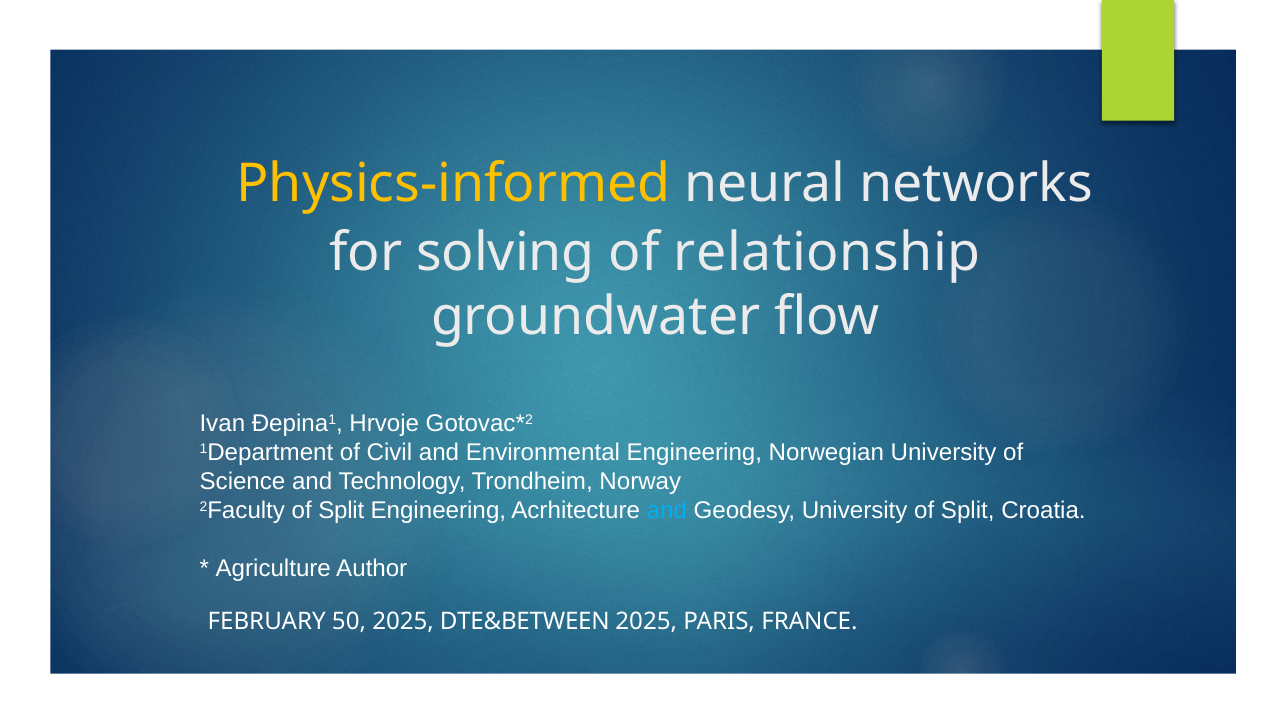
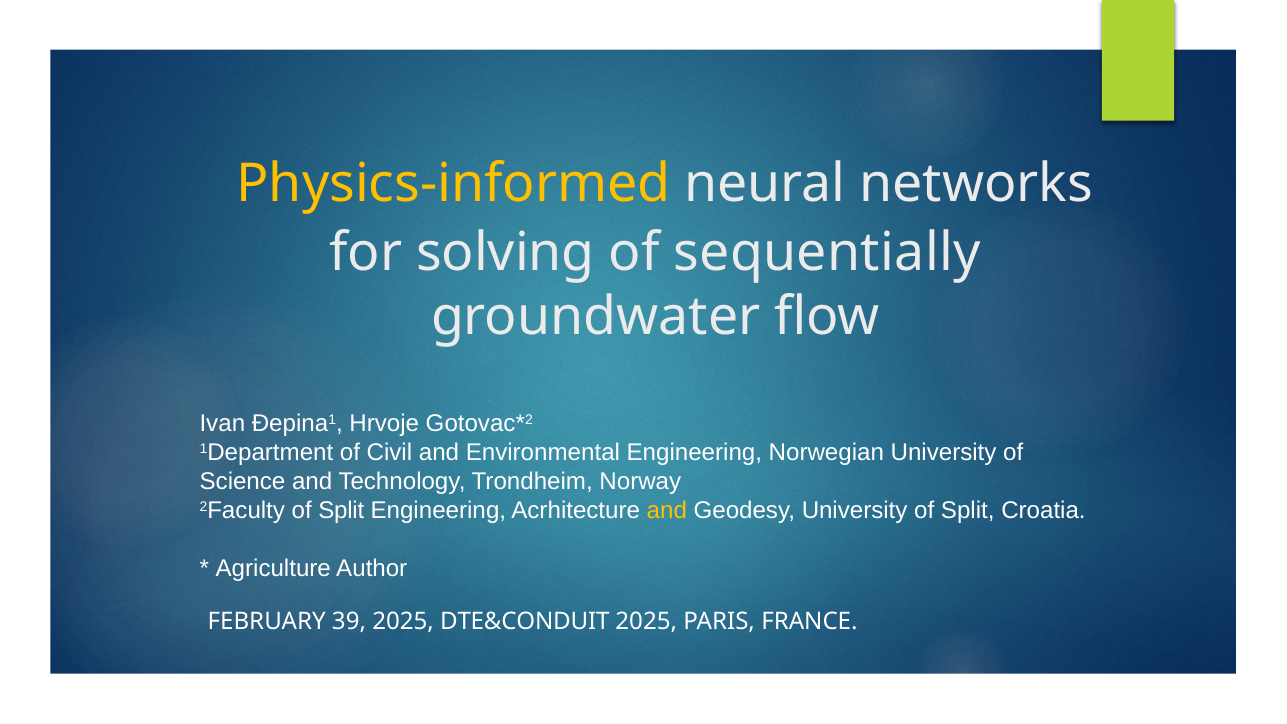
relationship: relationship -> sequentially (827, 252)
and colour: light blue -> yellow (667, 511)
50: 50 -> 39 (349, 621)
DTE&BETWEEN: DTE&BETWEEN -> DTE&CONDUIT (525, 621)
